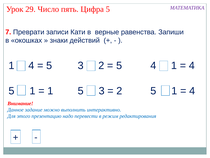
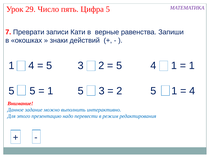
4: 4 -> 1 (192, 65)
1: 1 -> 5 (33, 91)
